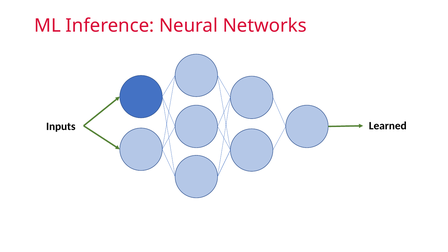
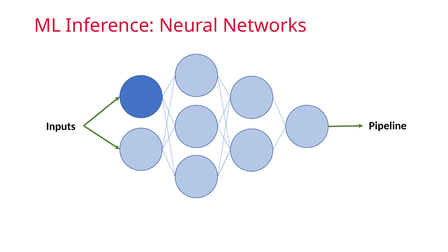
Learned: Learned -> Pipeline (388, 126)
